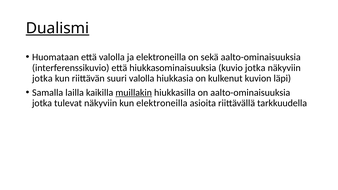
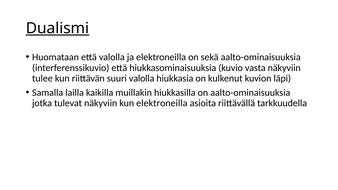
kuvio jotka: jotka -> vasta (255, 68)
jotka: jotka -> tulee (42, 78)
muillakin underline: present -> none (134, 93)
